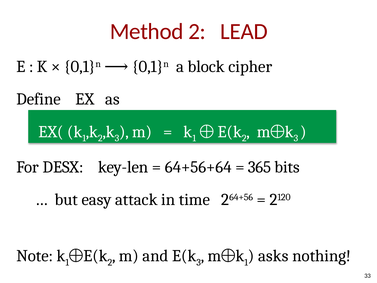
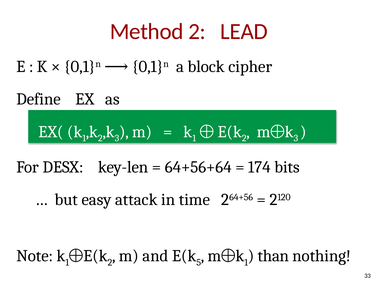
365: 365 -> 174 (259, 167)
3: 3 -> 5 (199, 262)
asks: asks -> than (273, 256)
